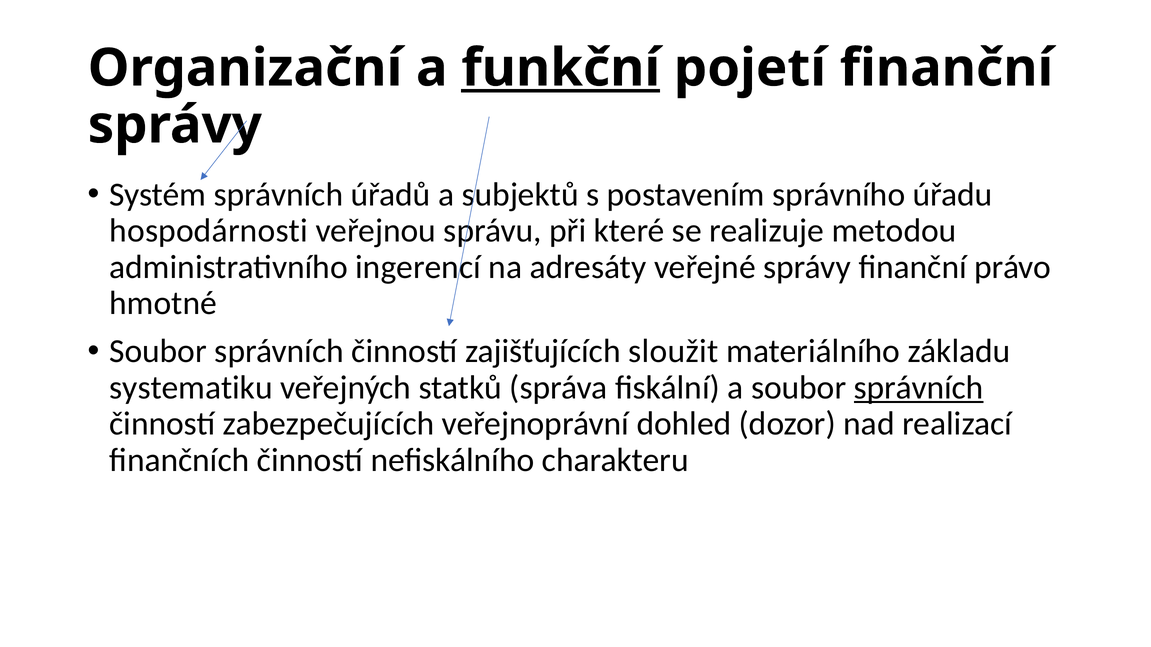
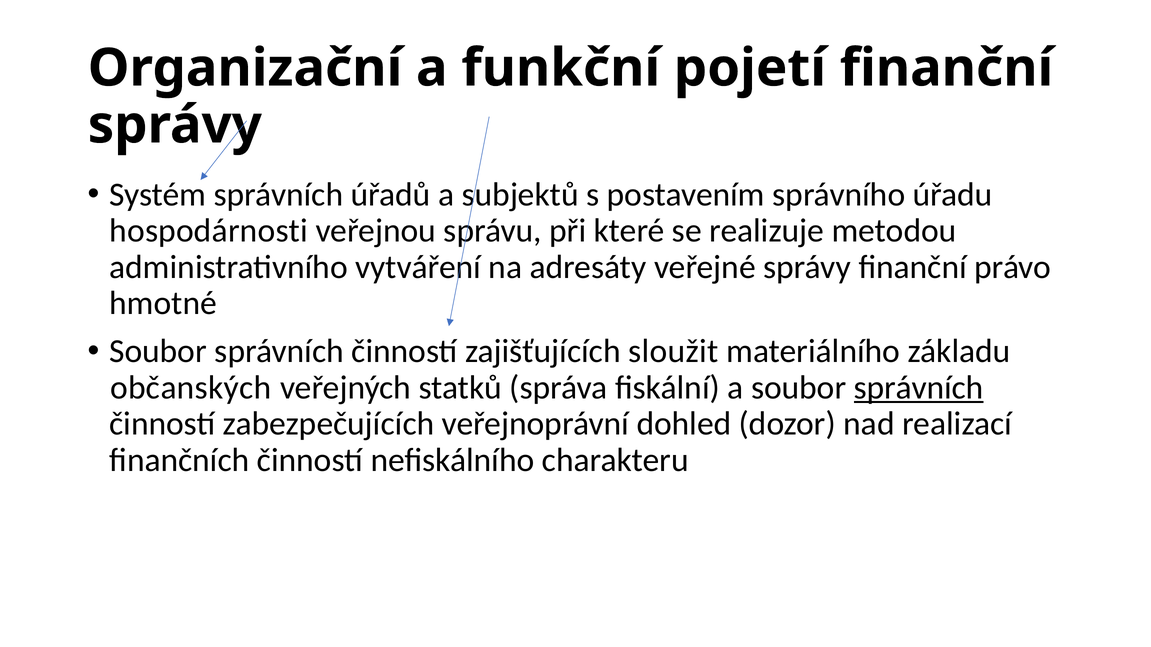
funkční underline: present -> none (561, 68)
ingerencí: ingerencí -> vytváření (418, 267)
systematiku: systematiku -> občanských (191, 388)
